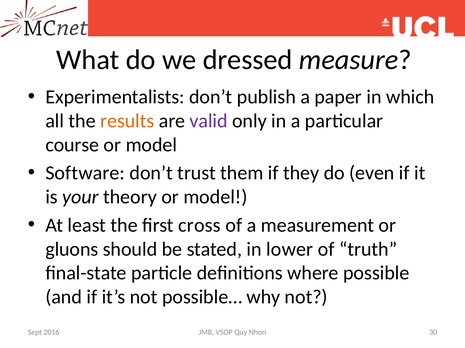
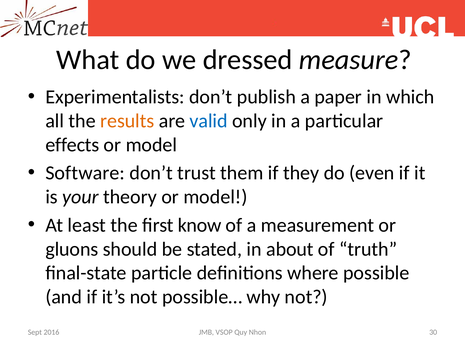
valid colour: purple -> blue (209, 121)
course: course -> effects (72, 145)
cross: cross -> know (200, 226)
lower: lower -> about (290, 250)
